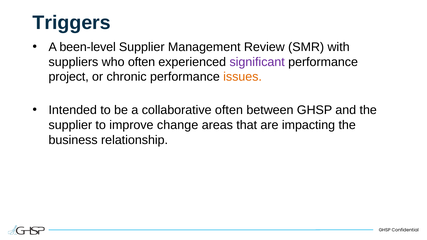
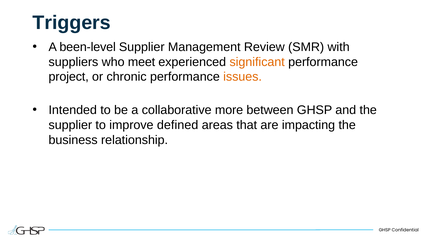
who often: often -> meet (142, 62)
significant colour: purple -> orange (257, 62)
collaborative often: often -> more (229, 110)
change: change -> defined (178, 125)
